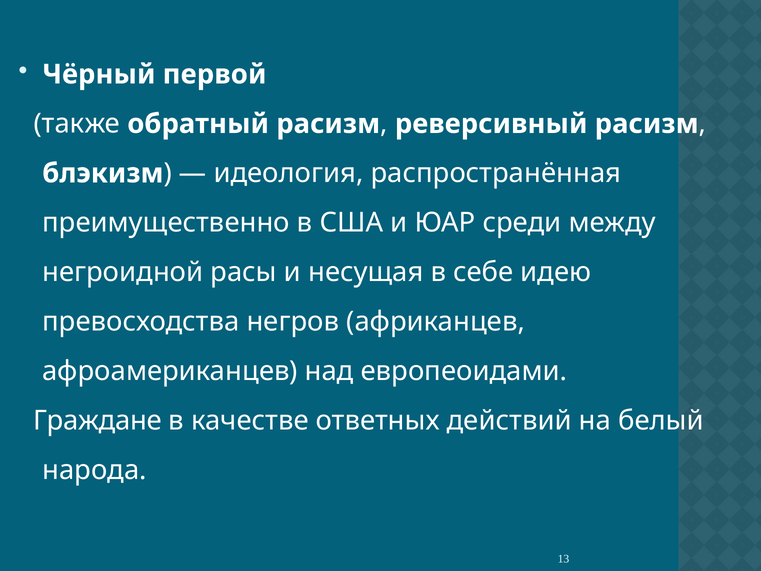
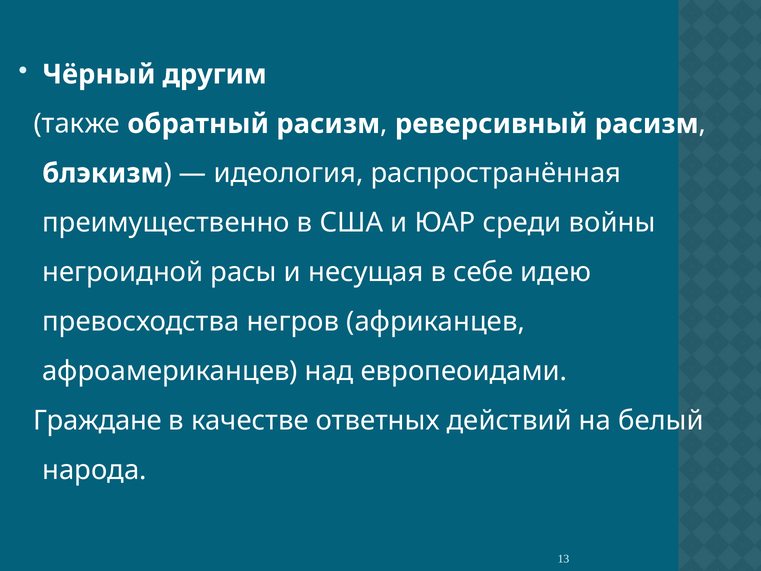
первой: первой -> другим (215, 74)
между: между -> войны (612, 223)
